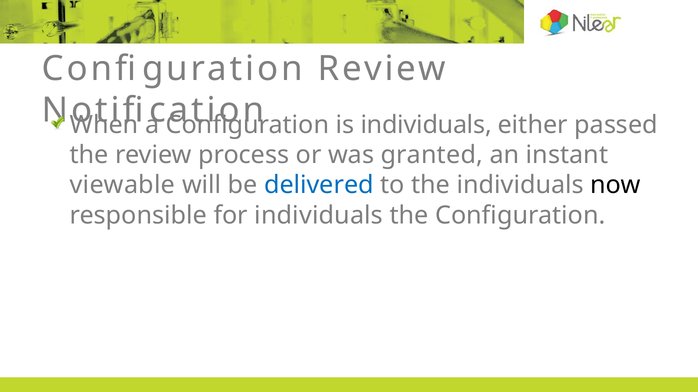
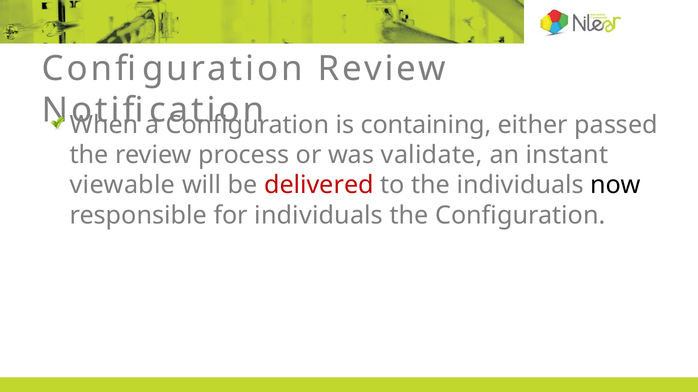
is individuals: individuals -> containing (426, 125)
granted: granted -> validate (432, 155)
delivered colour: blue -> red (319, 185)
